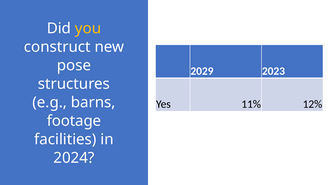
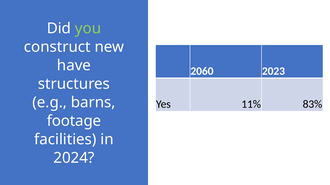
you colour: yellow -> light green (88, 28)
pose: pose -> have (74, 66)
2029: 2029 -> 2060 (202, 71)
12%: 12% -> 83% (312, 105)
